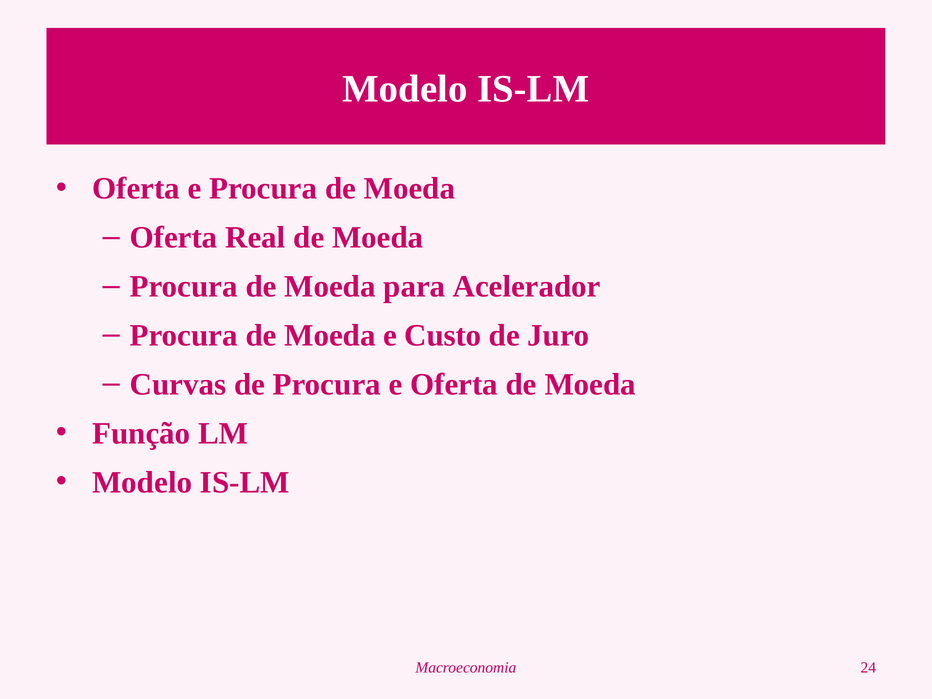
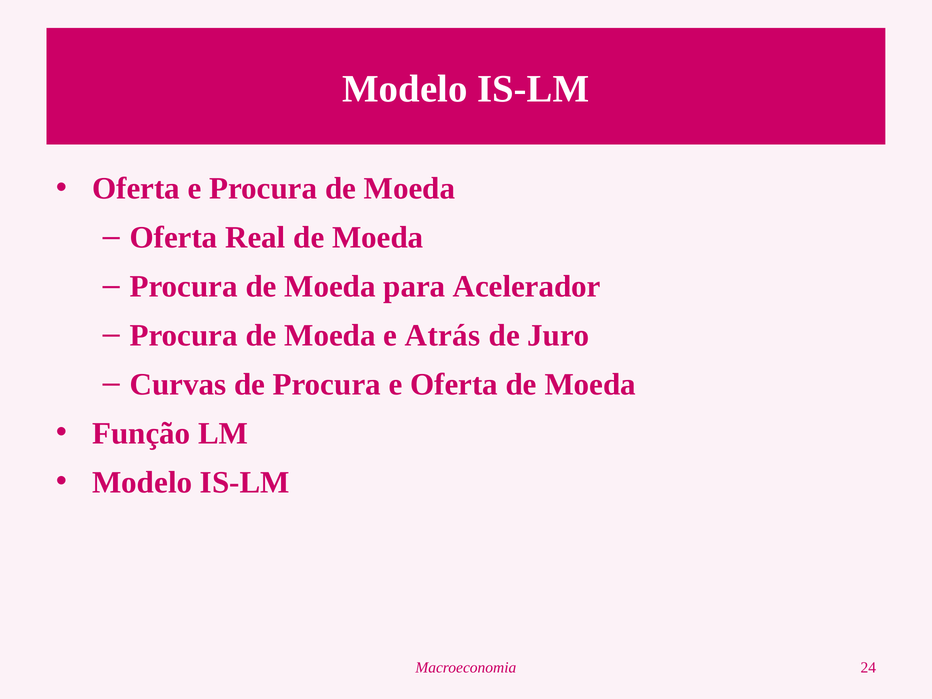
Custo: Custo -> Atrás (443, 335)
